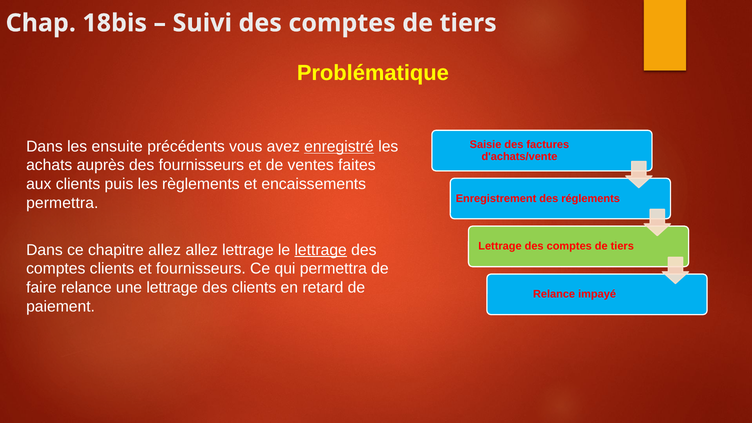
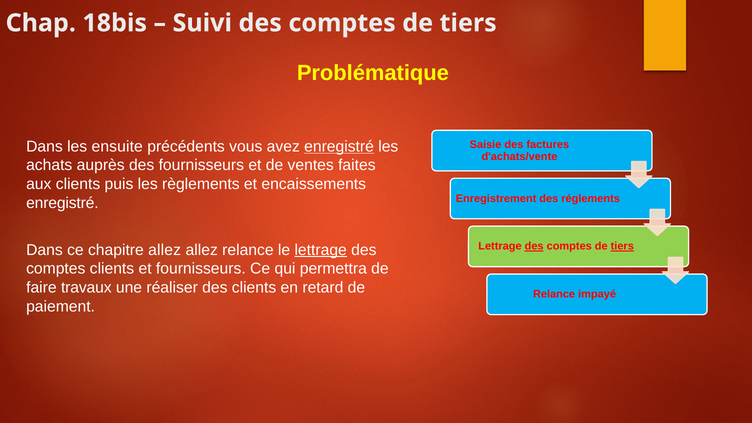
permettra: permettra -> enregistré (62, 203)
des underline: none -> present (534, 246)
tiers underline: none -> present (622, 246)
allez lettrage: lettrage -> relance (248, 250)
faire relance: relance -> travaux (86, 288)
une lettrage: lettrage -> réaliser (172, 288)
